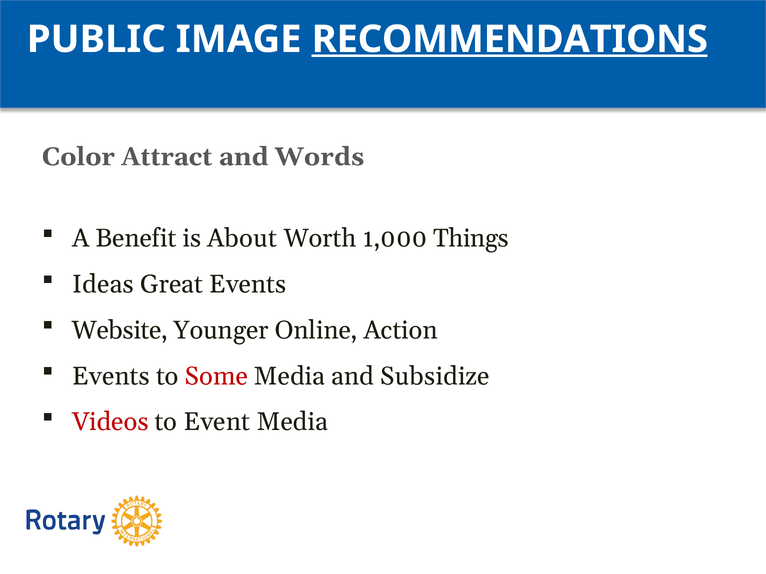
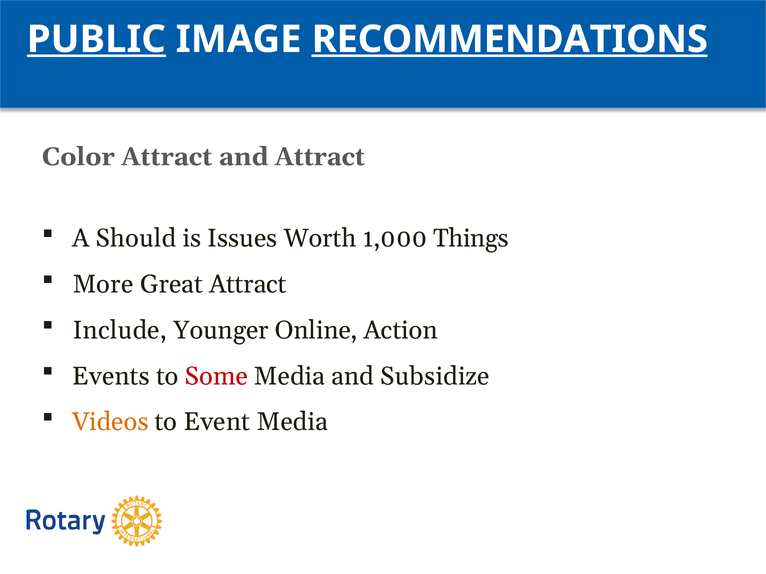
PUBLIC underline: none -> present (96, 39)
and Words: Words -> Attract (320, 157)
Benefit: Benefit -> Should (136, 239)
About: About -> Issues (242, 239)
Ideas: Ideas -> More (103, 285)
Great Events: Events -> Attract (248, 285)
Website: Website -> Include (120, 331)
Videos colour: red -> orange (110, 422)
